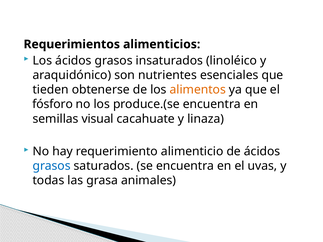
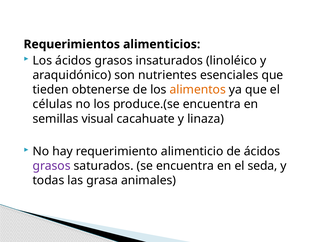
fósforo: fósforo -> células (53, 104)
grasos colour: blue -> purple (52, 166)
uvas: uvas -> seda (262, 166)
